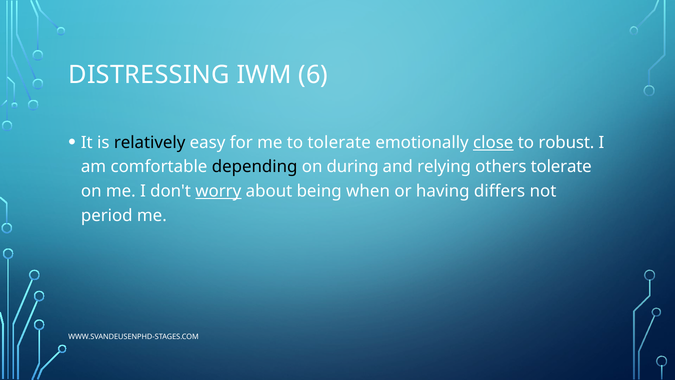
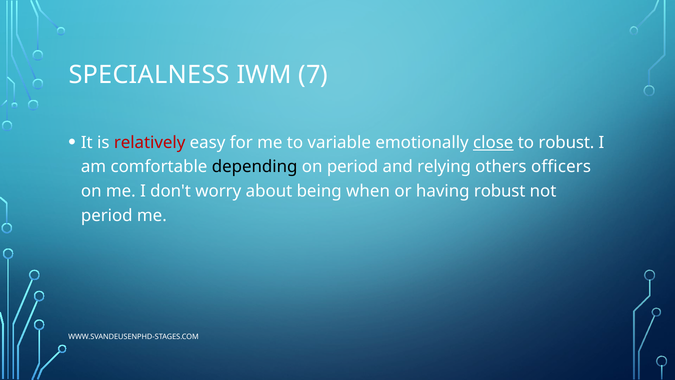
DISTRESSING: DISTRESSING -> SPECIALNESS (149, 75)
6: 6 -> 7 (313, 75)
relatively colour: black -> red (150, 142)
to tolerate: tolerate -> variable (339, 142)
on during: during -> period (353, 167)
others tolerate: tolerate -> officers (561, 167)
worry underline: present -> none (218, 191)
having differs: differs -> robust (500, 191)
